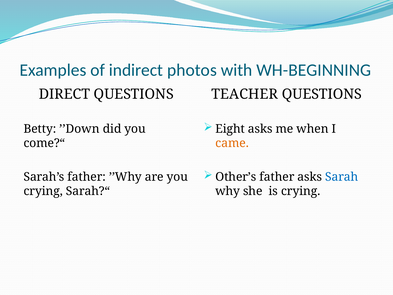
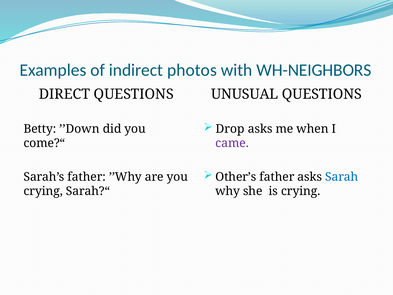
WH-BEGINNING: WH-BEGINNING -> WH-NEIGHBORS (314, 70)
TEACHER: TEACHER -> UNUSUAL (245, 94)
Eight: Eight -> Drop (230, 129)
came colour: orange -> purple (232, 143)
